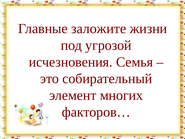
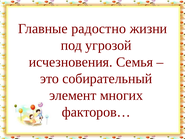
заложите: заложите -> радостно (99, 29)
